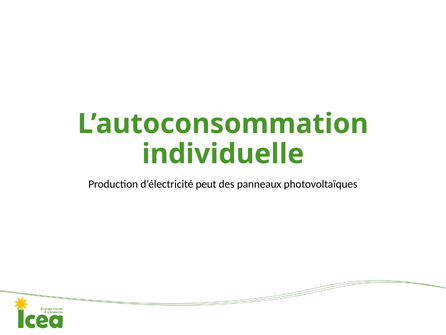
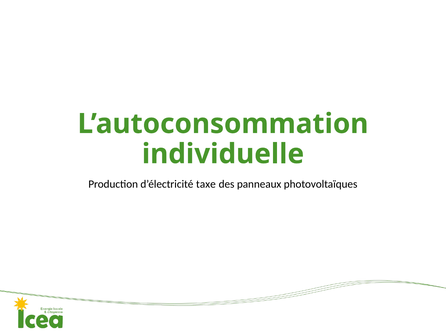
peut: peut -> taxe (206, 184)
